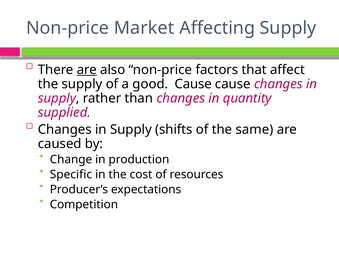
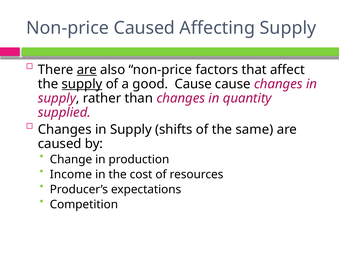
Non-price Market: Market -> Caused (144, 28)
supply underline: none -> present (82, 84)
Specific: Specific -> Income (71, 175)
